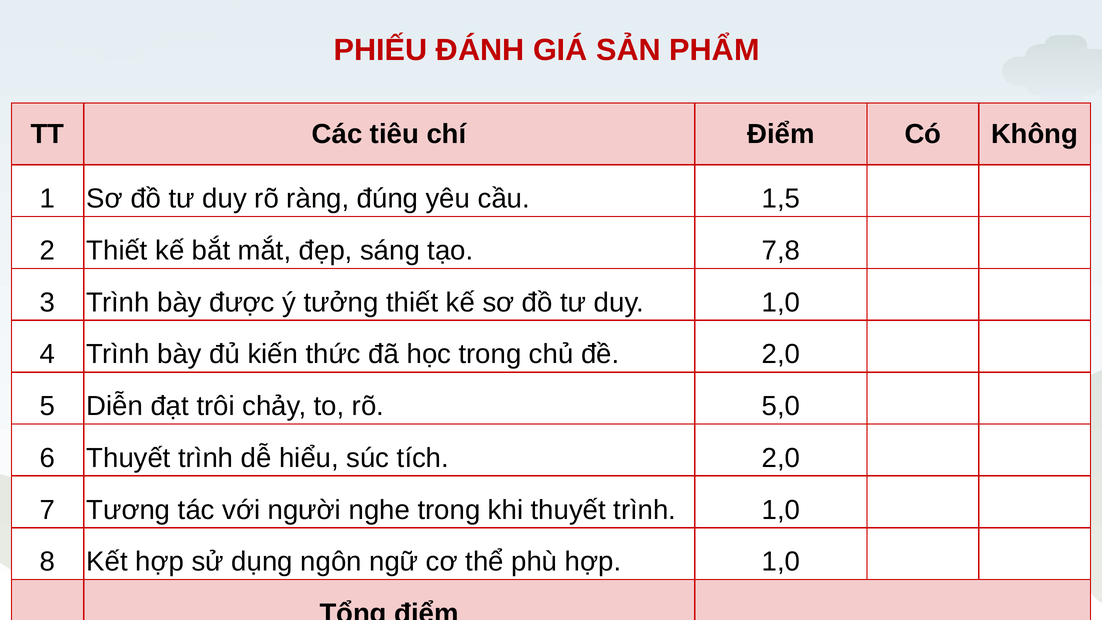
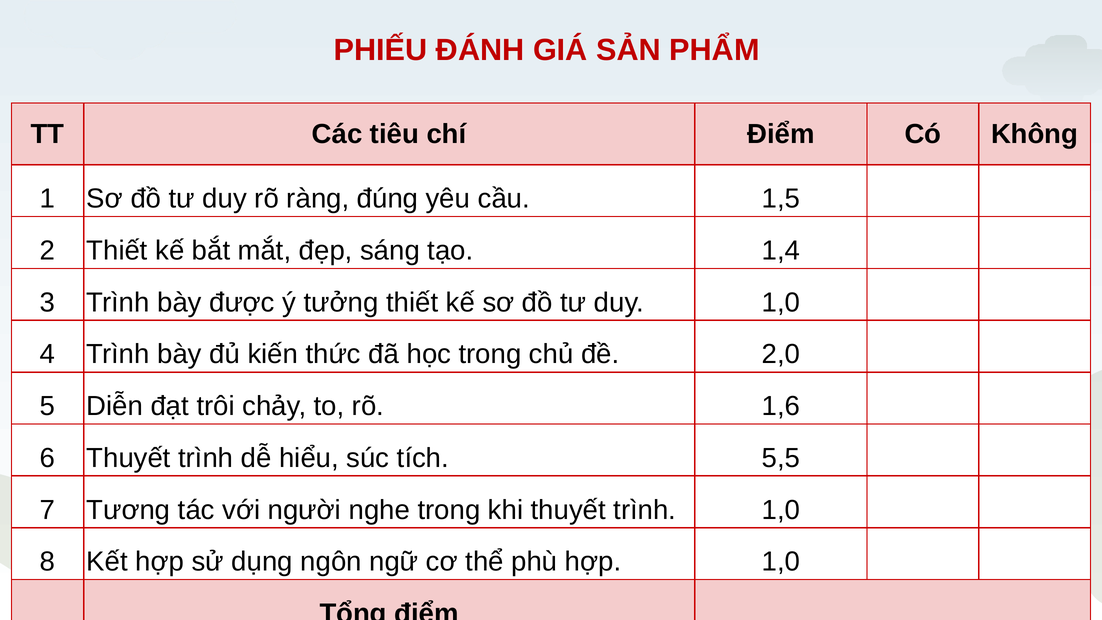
7,8: 7,8 -> 1,4 (781, 251)
5,0: 5,0 -> 1,6 (781, 406)
tích 2,0: 2,0 -> 5,5 (781, 458)
